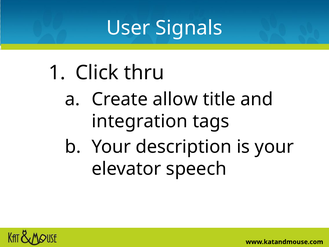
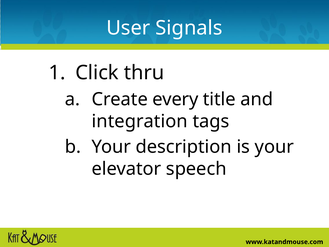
allow: allow -> every (175, 99)
